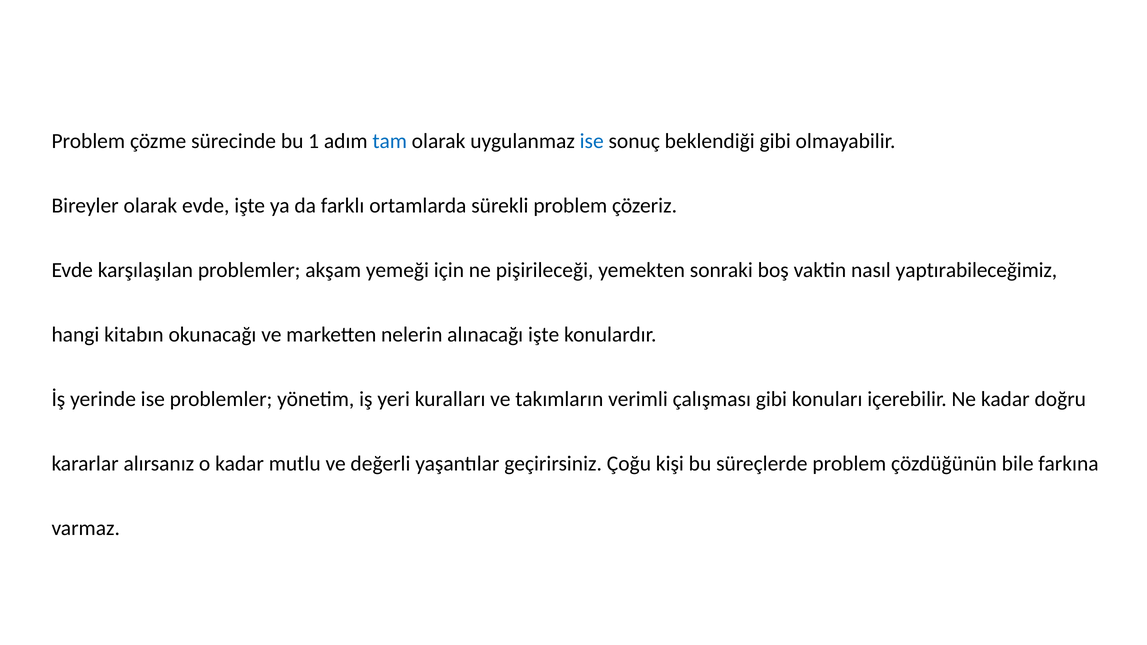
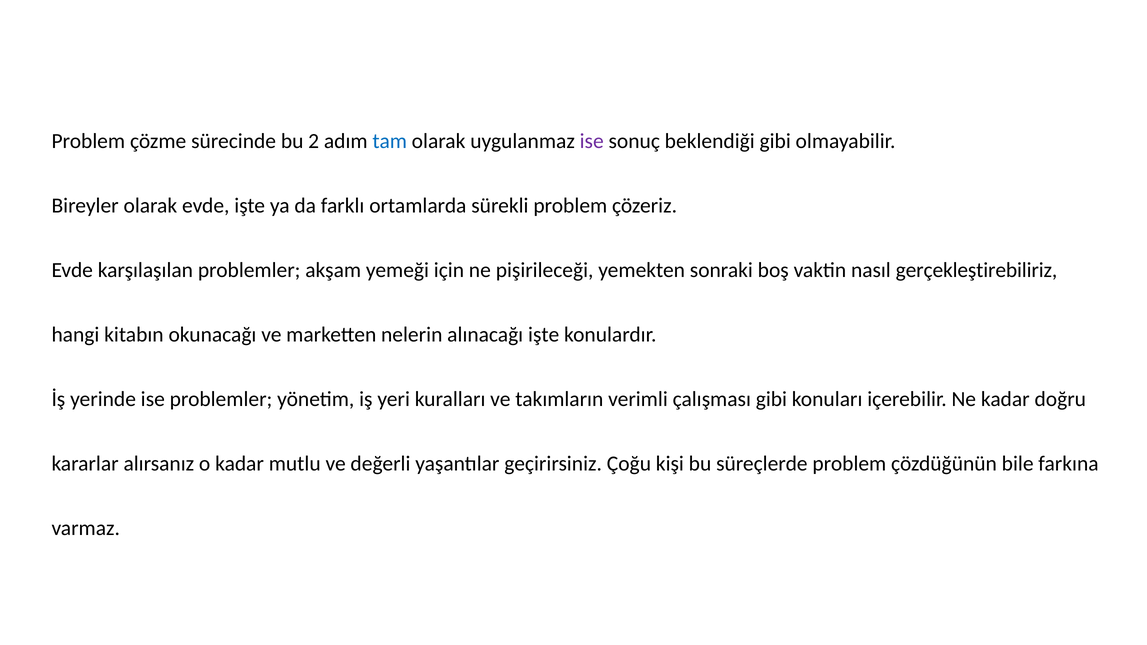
1: 1 -> 2 (314, 141)
ise colour: blue -> purple (592, 141)
yaptırabileceğimiz: yaptırabileceğimiz -> gerçekleştirebiliriz (976, 270)
